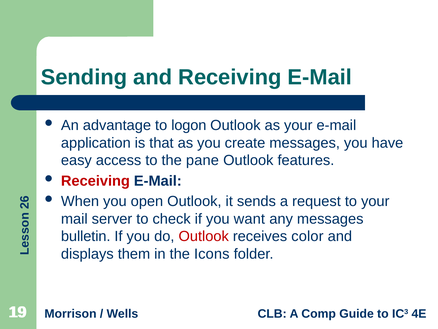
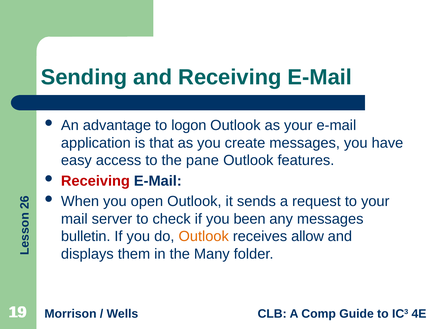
want: want -> been (250, 219)
Outlook colour: red -> orange (204, 236)
color: color -> allow (308, 236)
Icons: Icons -> Many (212, 254)
